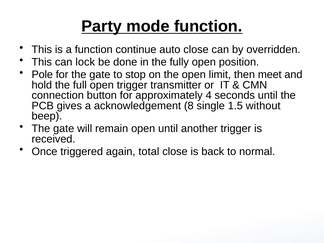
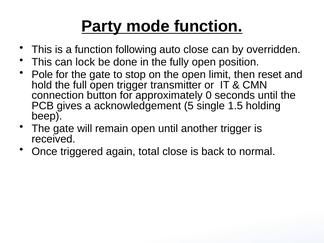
continue: continue -> following (136, 50)
meet: meet -> reset (270, 75)
4: 4 -> 0 (209, 95)
8: 8 -> 5 (189, 106)
without: without -> holding (263, 106)
